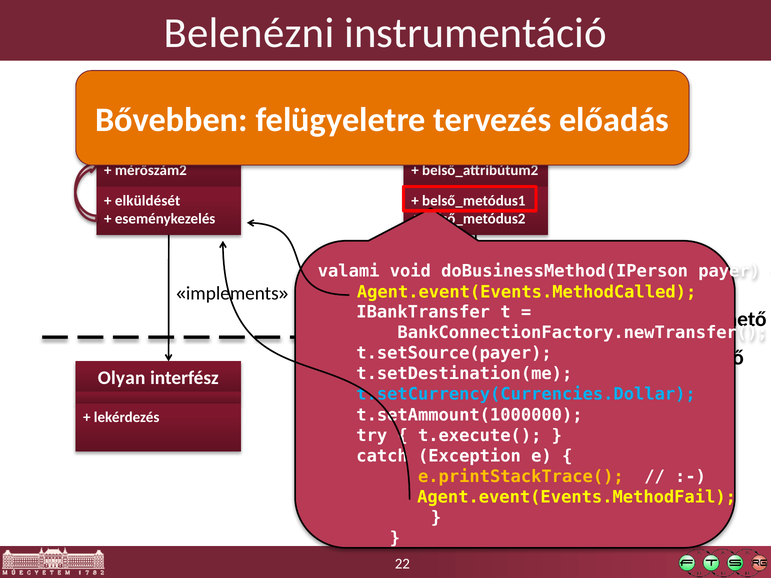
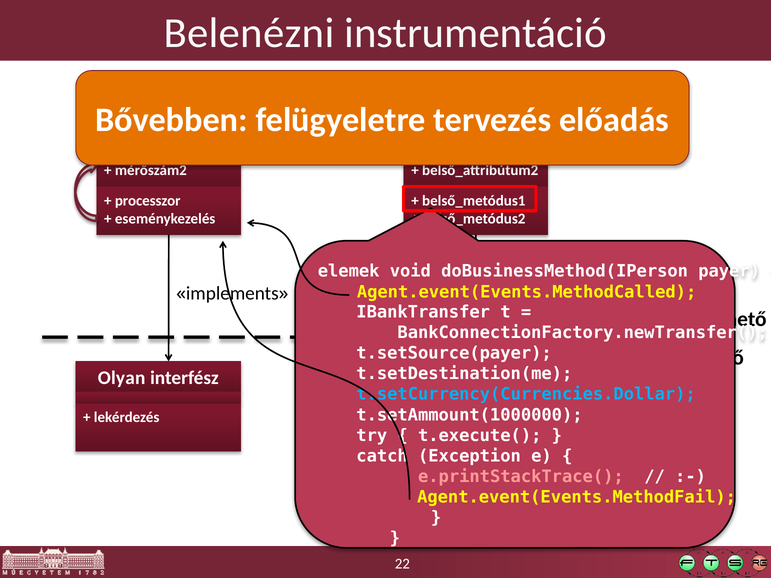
elküldését: elküldését -> processzor (148, 201)
valami: valami -> elemek (349, 271)
e.printStackTrace( colour: yellow -> pink (521, 477)
